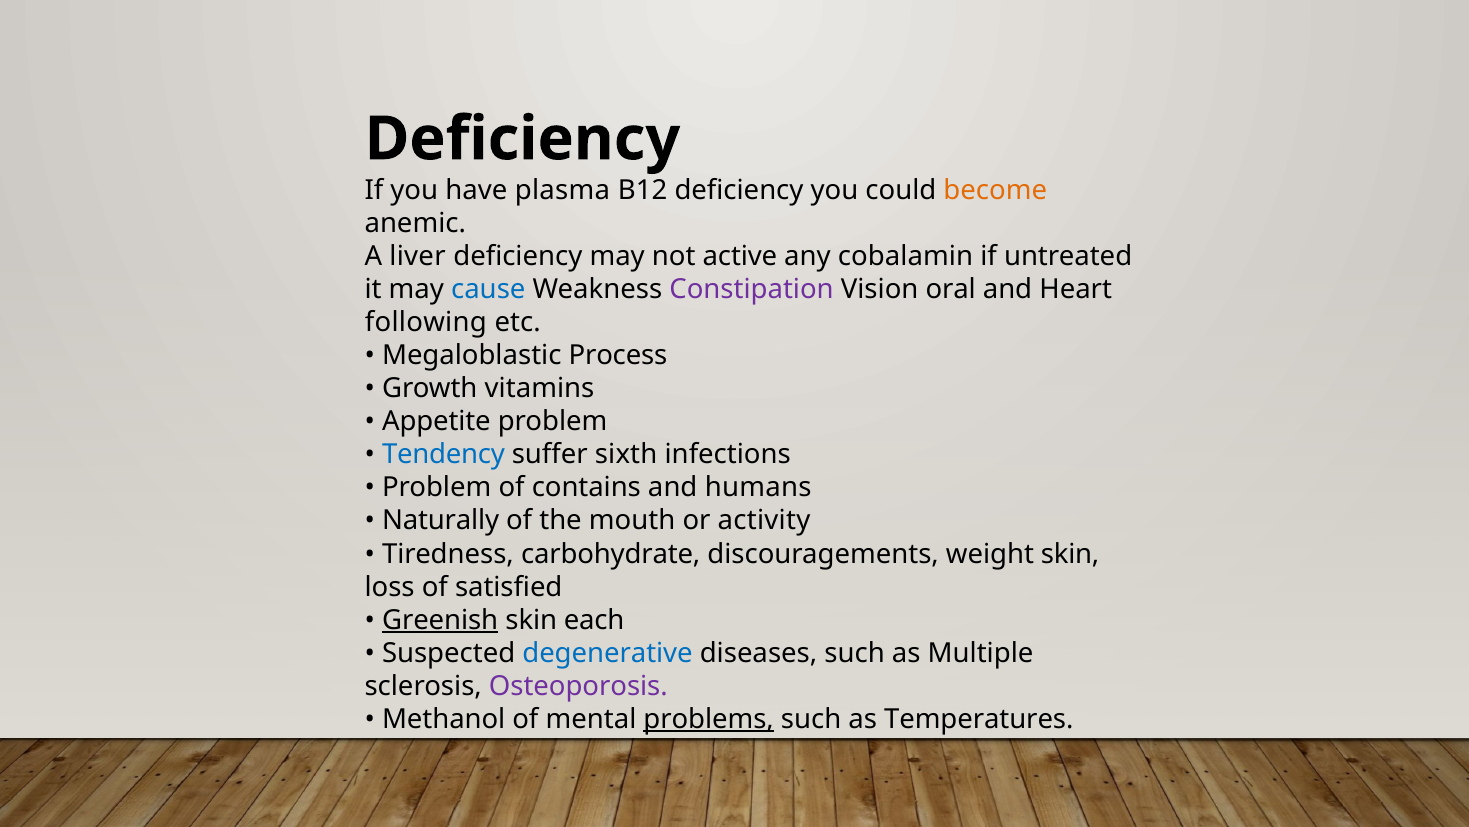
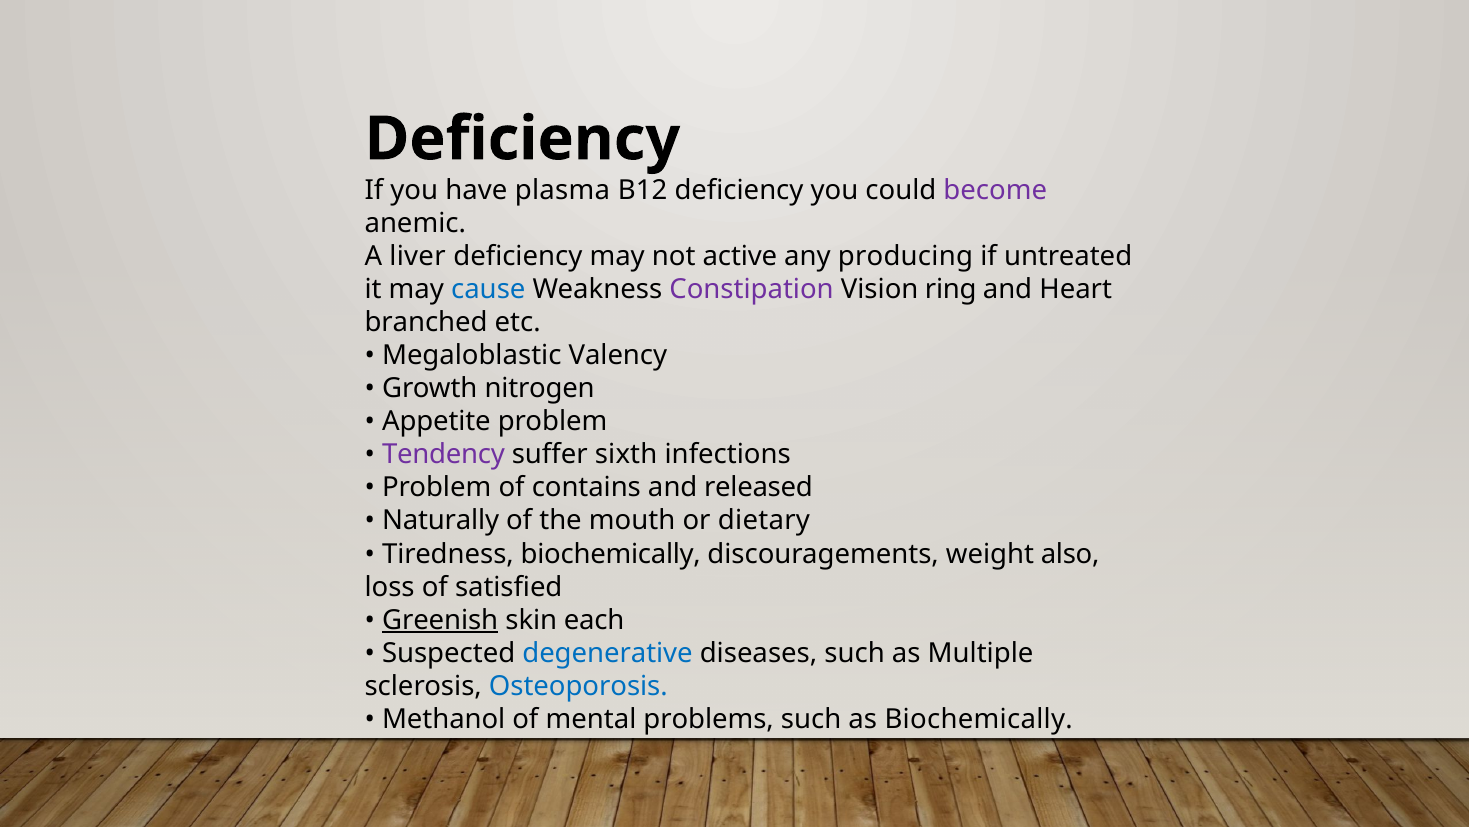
become colour: orange -> purple (995, 190)
cobalamin: cobalamin -> producing (905, 256)
oral: oral -> ring (951, 289)
following: following -> branched (426, 322)
Process: Process -> Valency (618, 355)
vitamins: vitamins -> nitrogen (540, 388)
Tendency colour: blue -> purple (443, 454)
humans: humans -> released (758, 487)
activity: activity -> dietary (764, 520)
Tiredness carbohydrate: carbohydrate -> biochemically (611, 553)
weight skin: skin -> also (1070, 553)
Osteoporosis colour: purple -> blue (578, 686)
problems underline: present -> none (709, 719)
as Temperatures: Temperatures -> Biochemically (979, 719)
